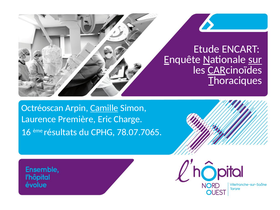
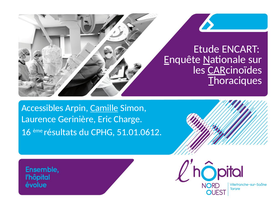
sur underline: present -> none (255, 60)
Octréoscan: Octréoscan -> Accessibles (42, 108)
Première: Première -> Gerinière (77, 119)
78.07.7065: 78.07.7065 -> 51.01.0612 (139, 132)
